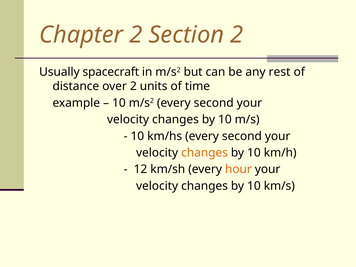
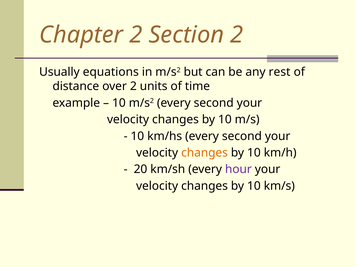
spacecraft: spacecraft -> equations (111, 72)
12: 12 -> 20 (140, 169)
hour colour: orange -> purple (238, 169)
